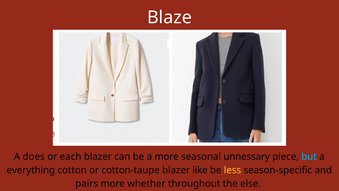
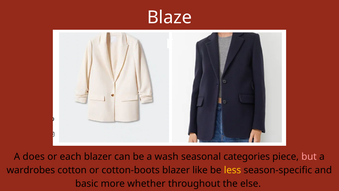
a more: more -> wash (167, 156)
unnessary: unnessary -> categories (247, 156)
but colour: light blue -> pink (309, 156)
everything: everything -> wardrobes (31, 170)
cotton-taupe: cotton-taupe -> cotton-boots (131, 170)
pairs: pairs -> basic (87, 183)
